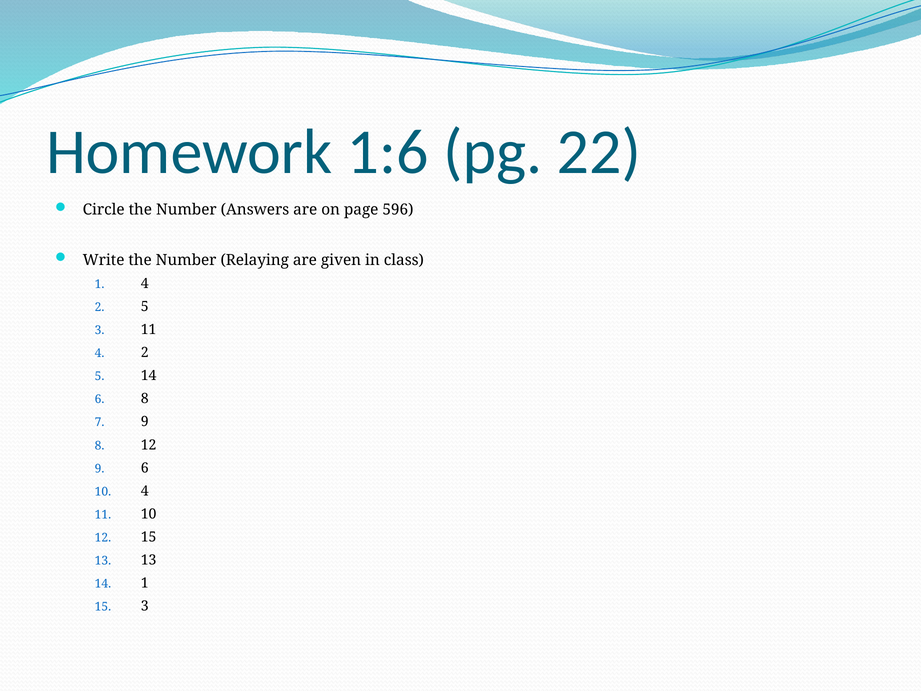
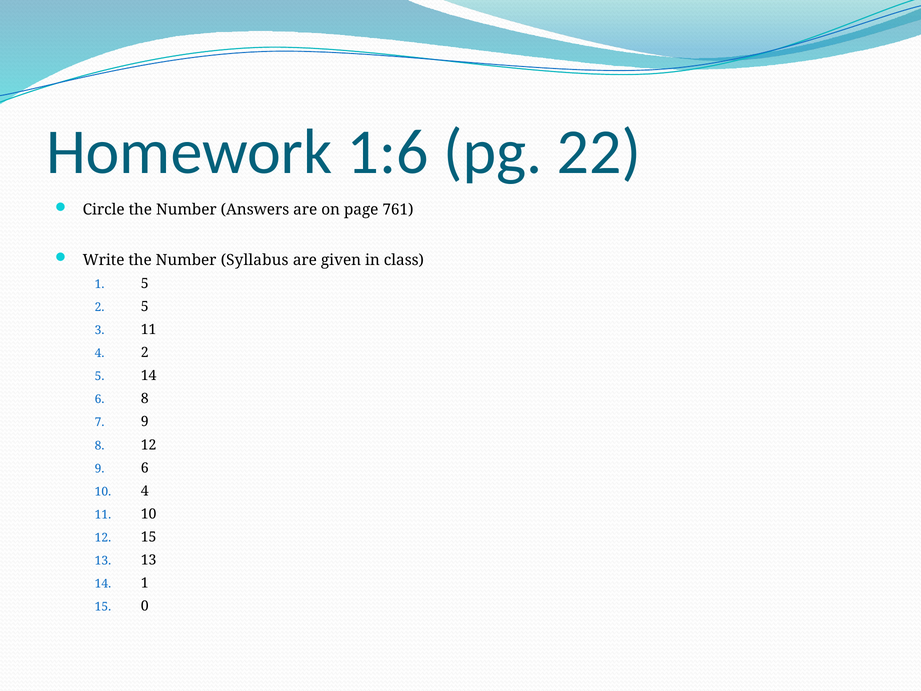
596: 596 -> 761 (398, 210)
Relaying: Relaying -> Syllabus (255, 260)
1 4: 4 -> 5 (145, 284)
15 3: 3 -> 0 (145, 606)
